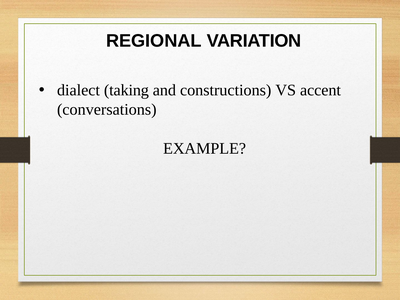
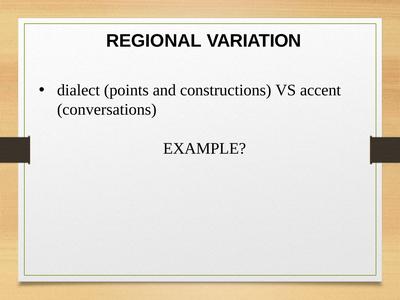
taking: taking -> points (126, 90)
